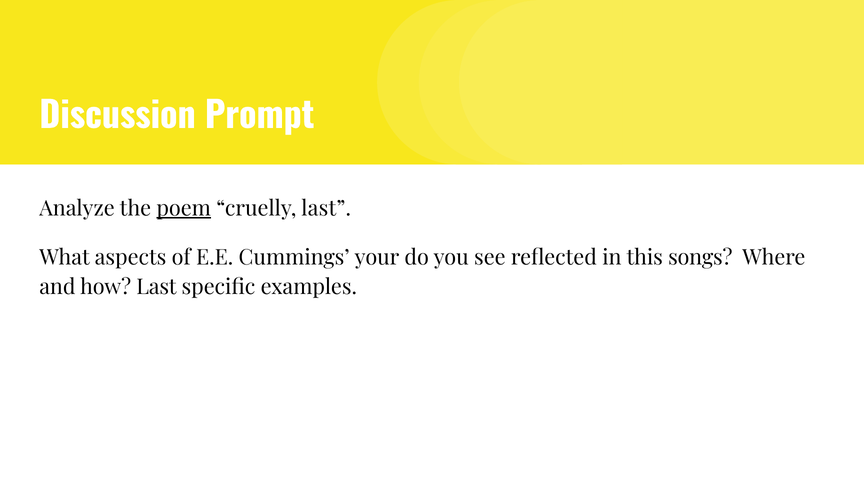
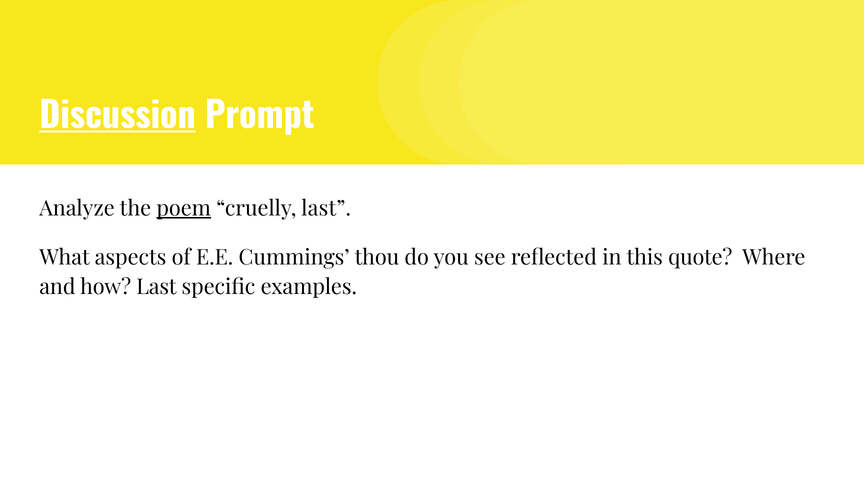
Discussion underline: none -> present (117, 116)
your: your -> thou (377, 257)
songs: songs -> quote (700, 257)
